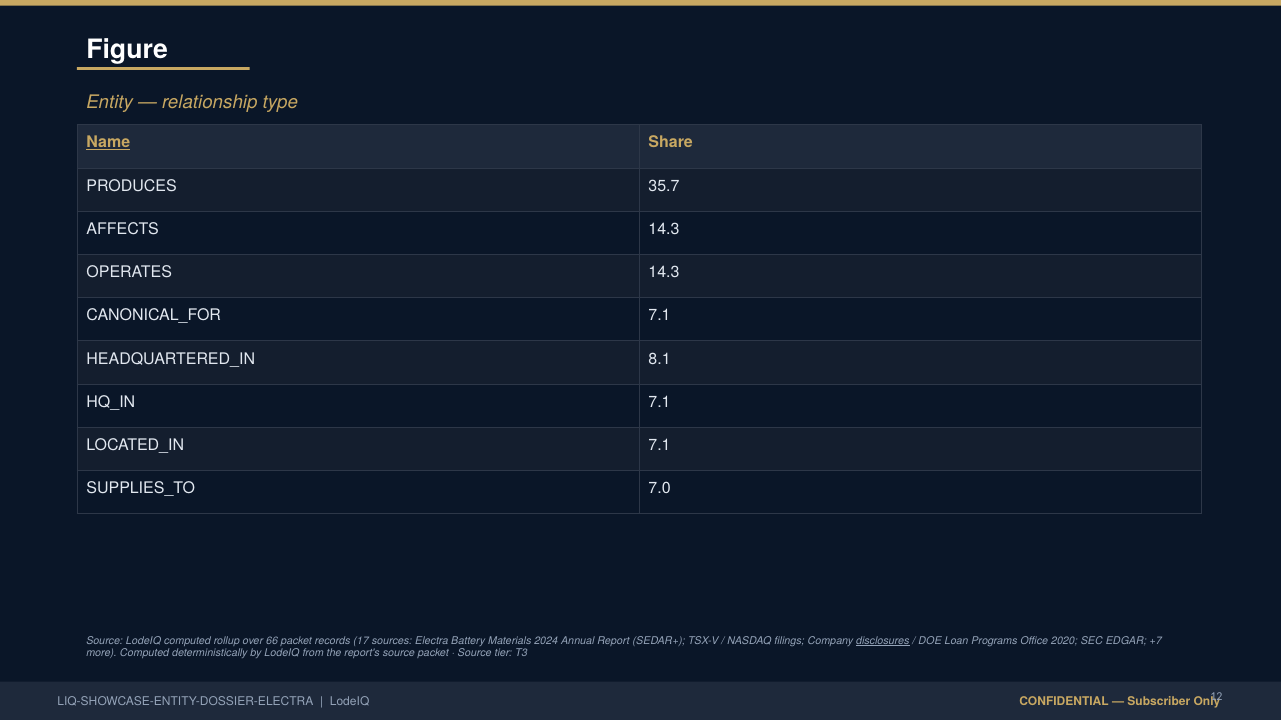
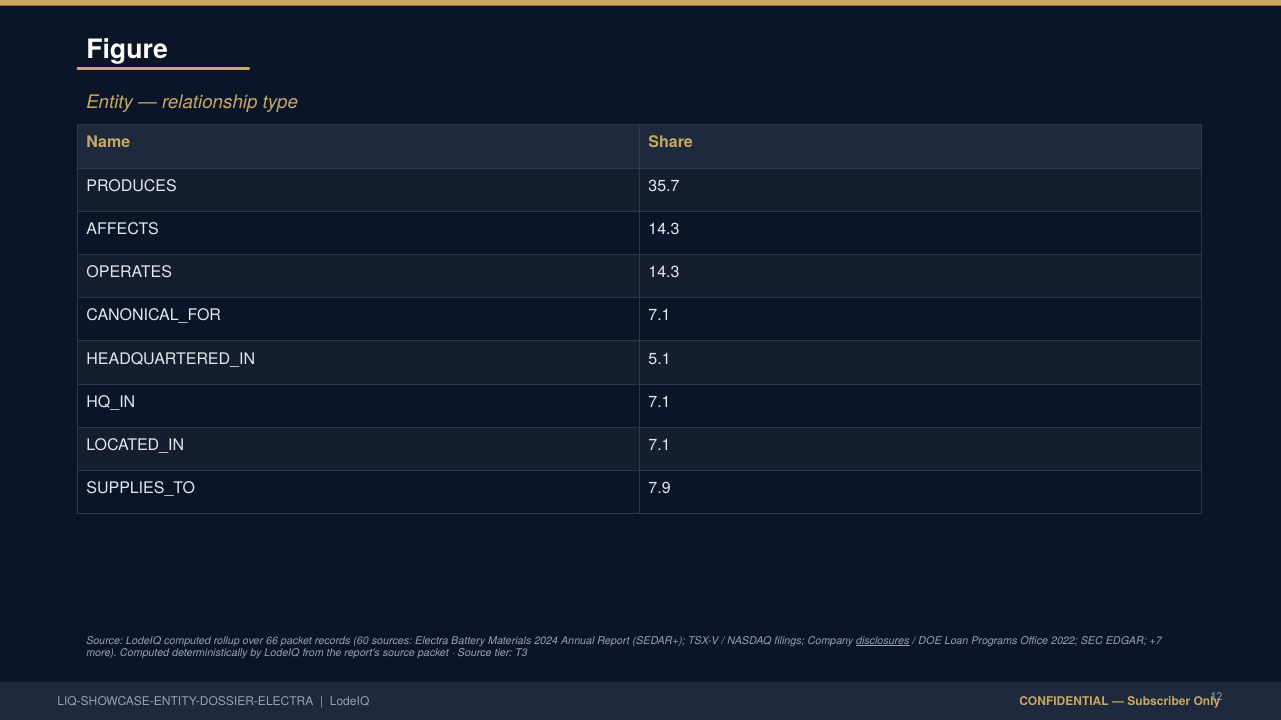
Name underline: present -> none (108, 143)
8.1: 8.1 -> 5.1 (660, 359)
7.0: 7.0 -> 7.9 (660, 489)
17: 17 -> 60 (361, 641)
2020: 2020 -> 2022 (1064, 641)
